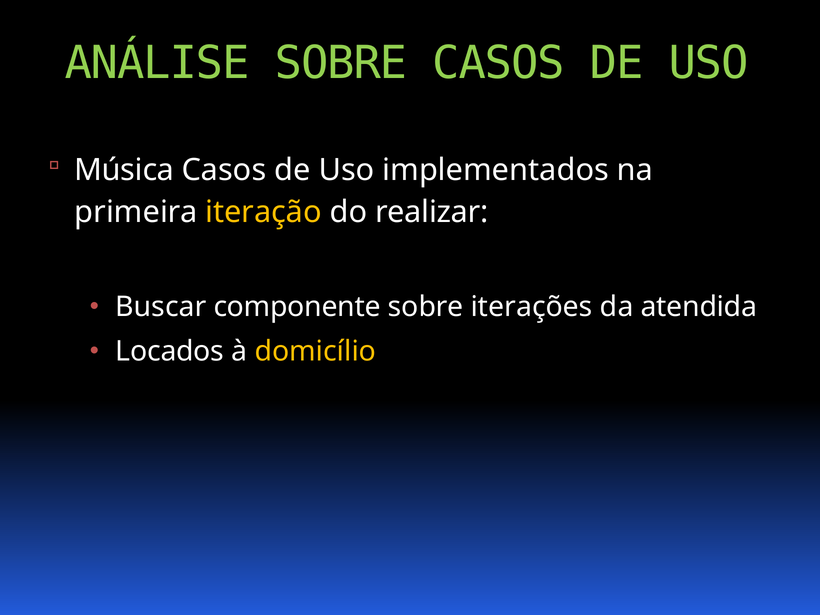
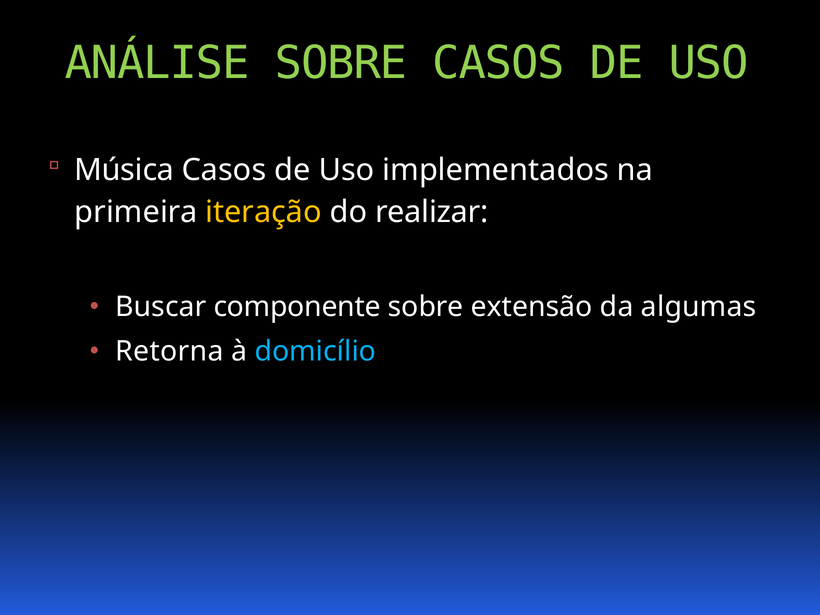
iterações: iterações -> extensão (532, 307)
atendida: atendida -> algumas (699, 307)
Locados: Locados -> Retorna (170, 351)
domicílio colour: yellow -> light blue (315, 351)
